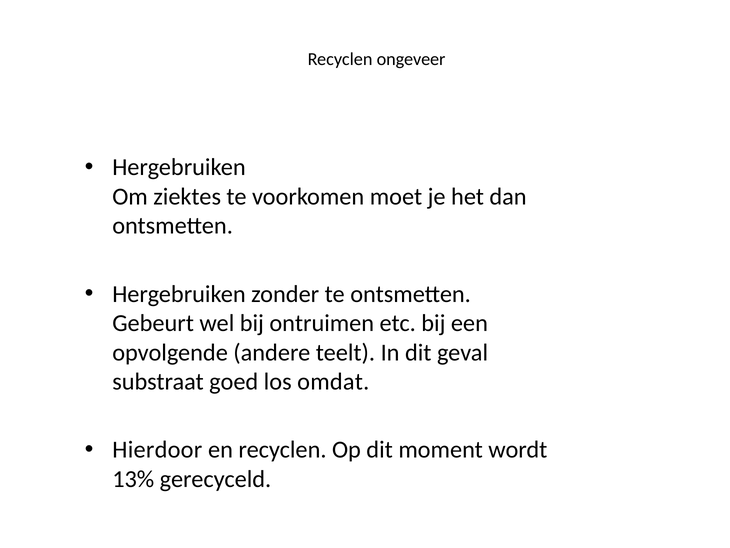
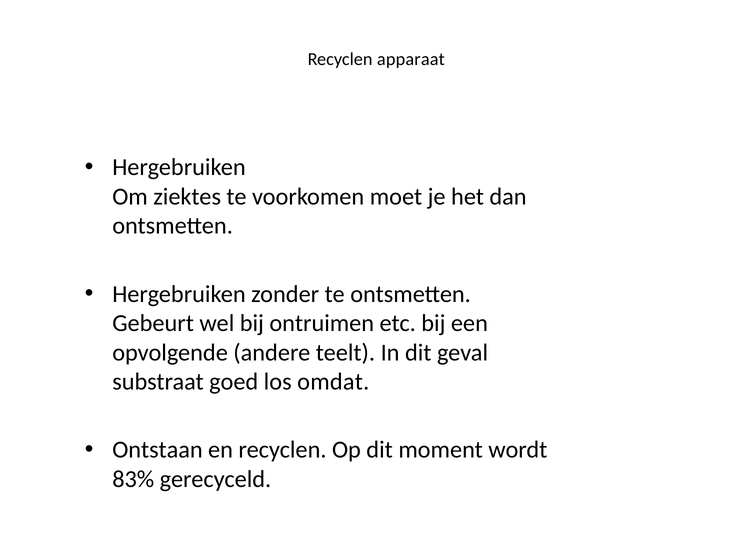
ongeveer: ongeveer -> apparaat (411, 59)
Hierdoor: Hierdoor -> Ontstaan (157, 449)
13%: 13% -> 83% (133, 479)
